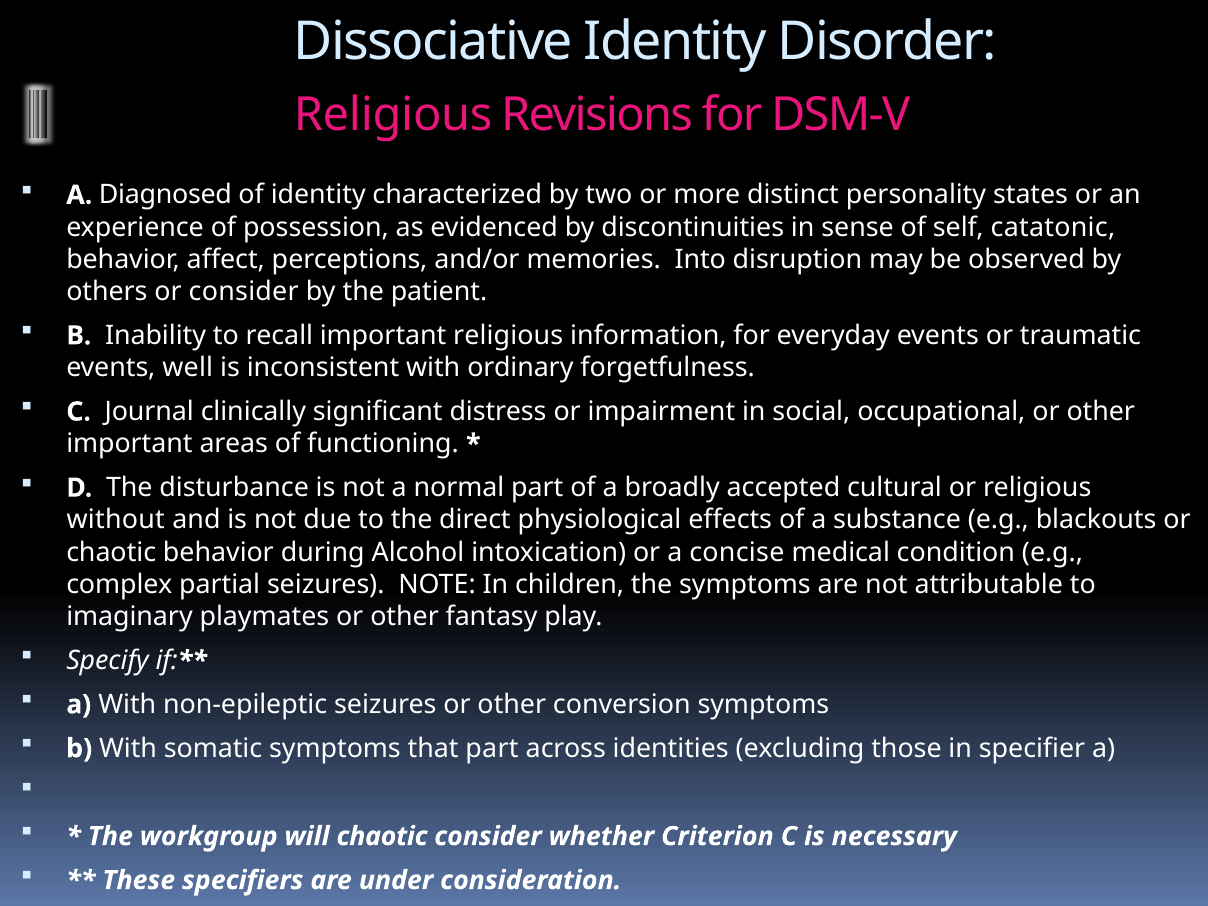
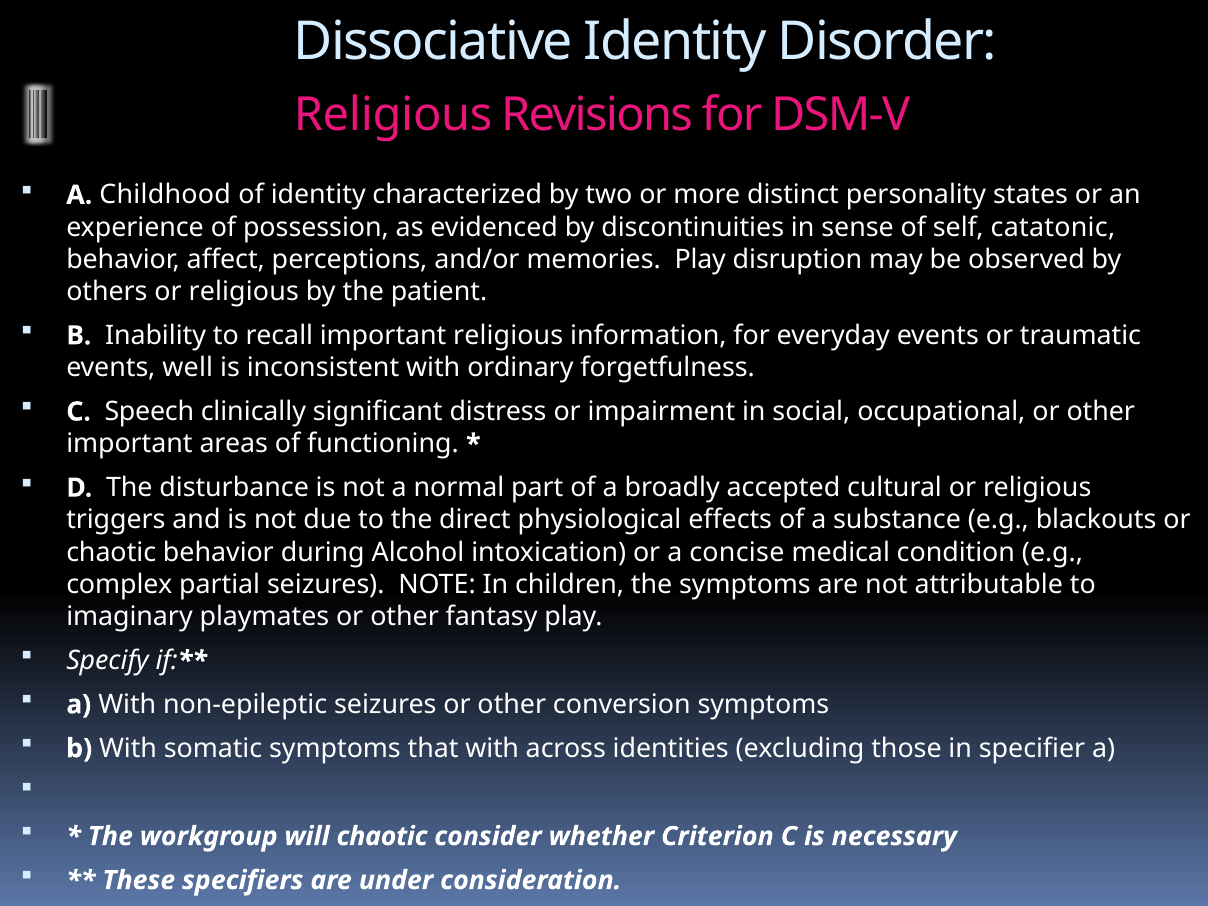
Diagnosed: Diagnosed -> Childhood (165, 195)
memories Into: Into -> Play (700, 259)
others or consider: consider -> religious (244, 292)
Journal: Journal -> Speech (149, 412)
without: without -> triggers (116, 520)
that part: part -> with (492, 748)
